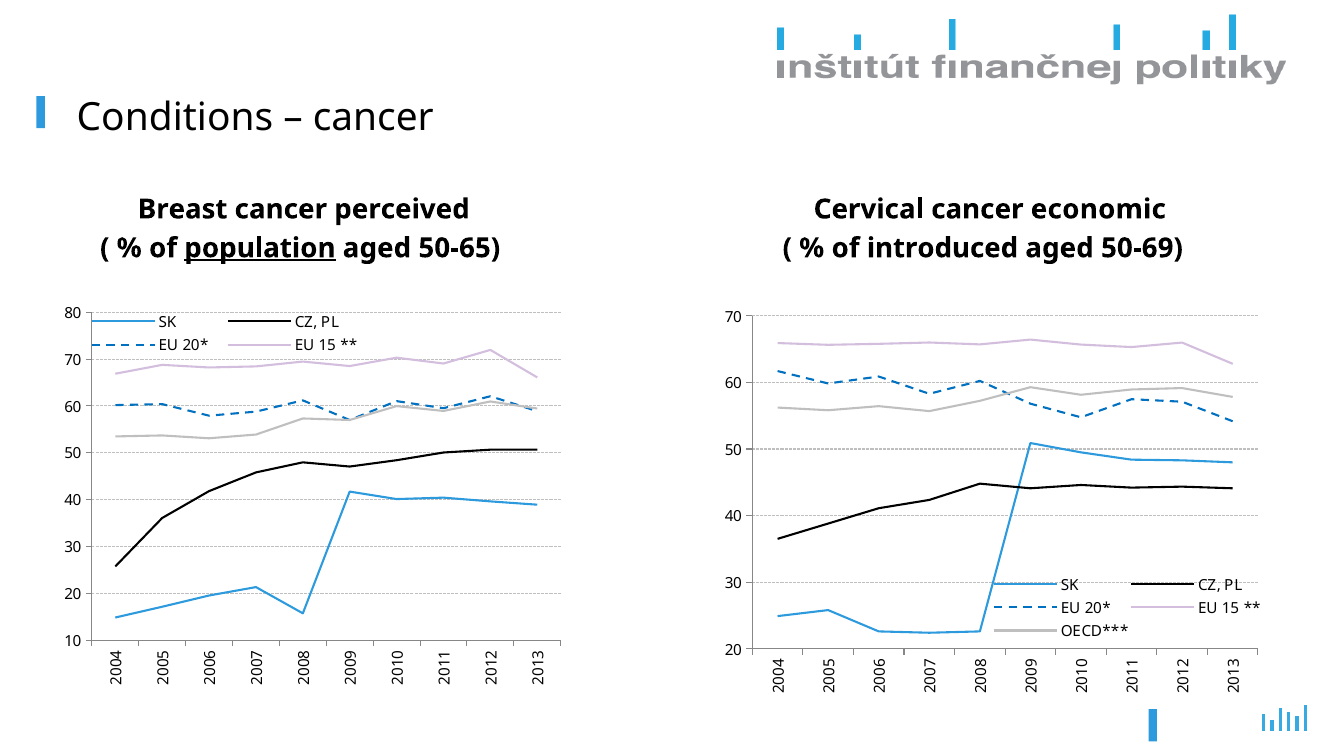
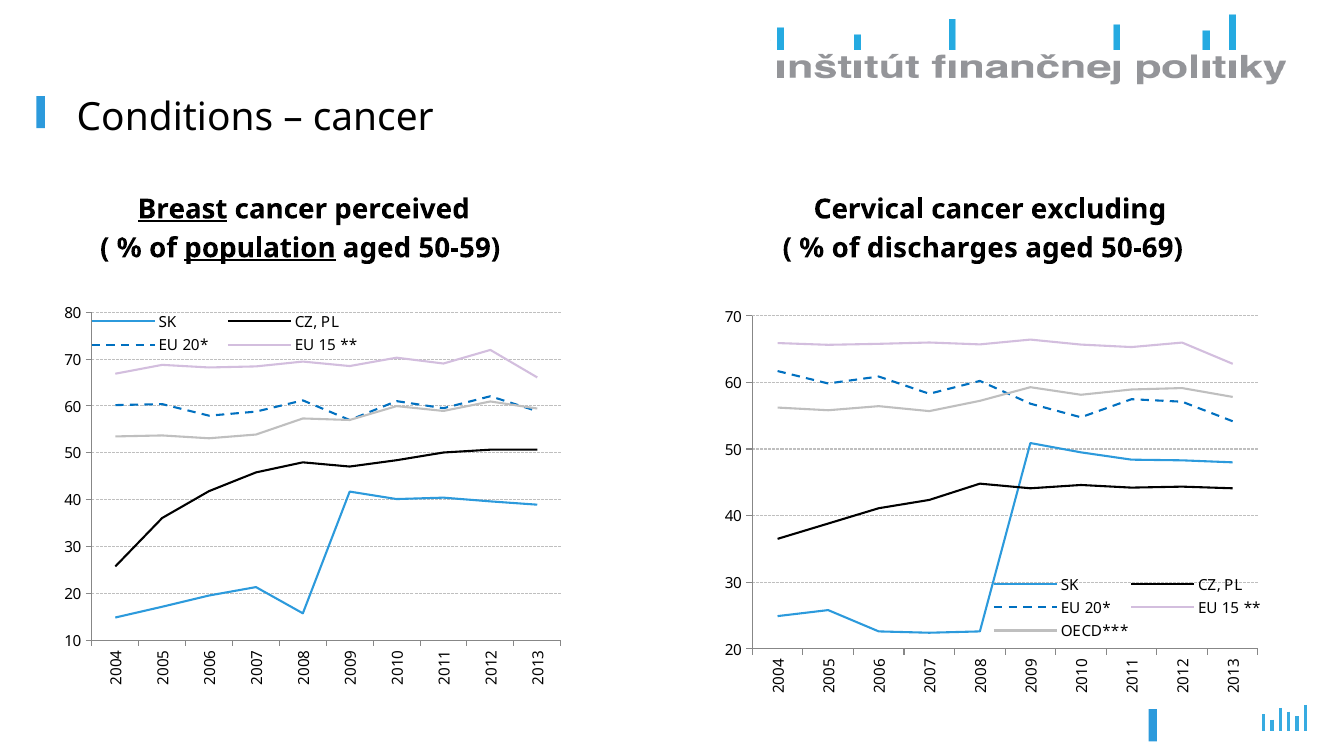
Breast underline: none -> present (183, 209)
economic: economic -> excluding (1098, 209)
50-65: 50-65 -> 50-59 (459, 248)
introduced: introduced -> discharges (942, 248)
